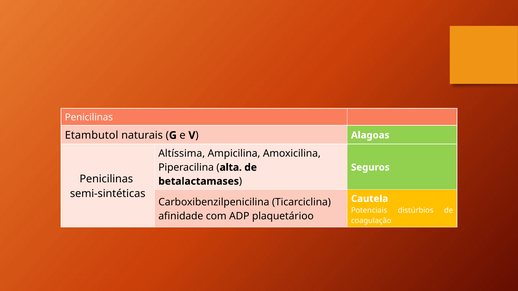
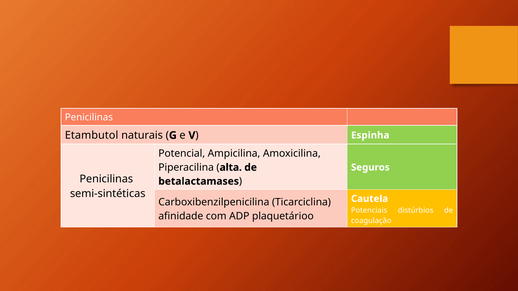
Alagoas: Alagoas -> Espinha (370, 135)
Altíssima: Altíssima -> Potencial (182, 154)
